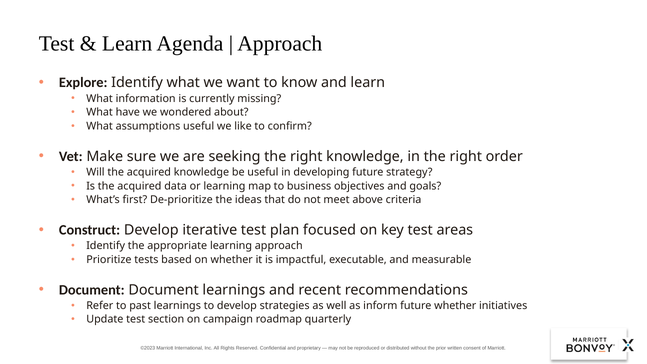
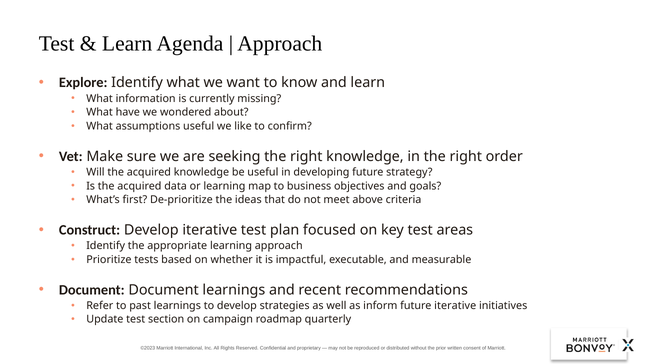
future whether: whether -> iterative (455, 306)
